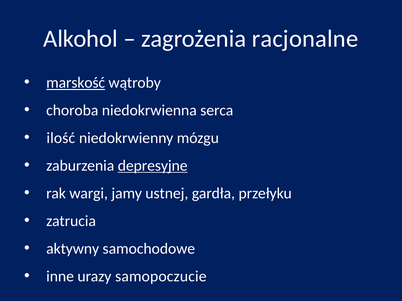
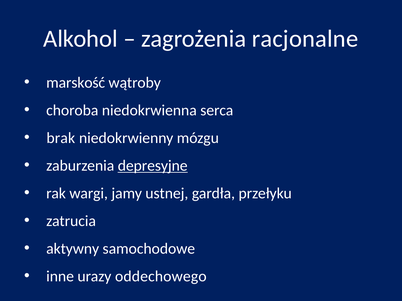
marskość underline: present -> none (76, 83)
ilość: ilość -> brak (61, 138)
samopoczucie: samopoczucie -> oddechowego (161, 277)
